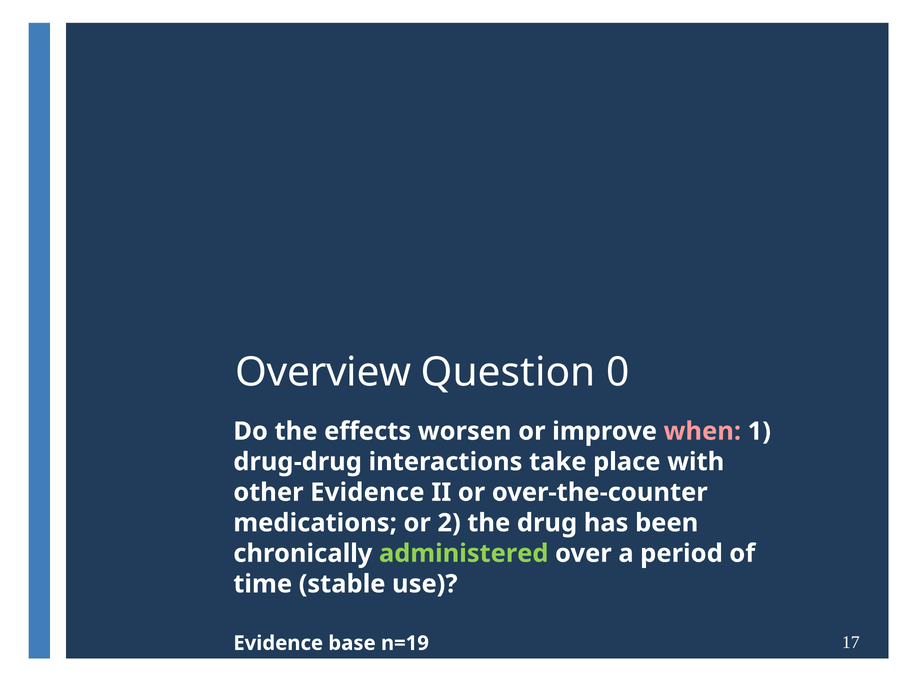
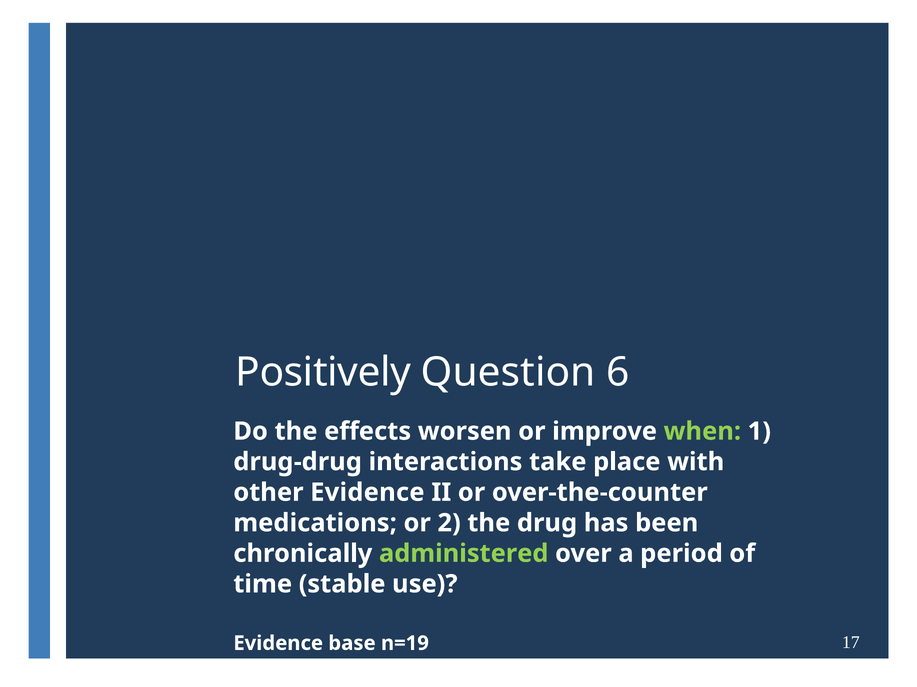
Overview: Overview -> Positively (323, 373)
0: 0 -> 6 (618, 373)
when colour: pink -> light green (702, 432)
